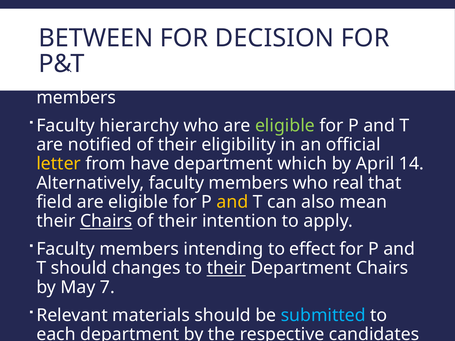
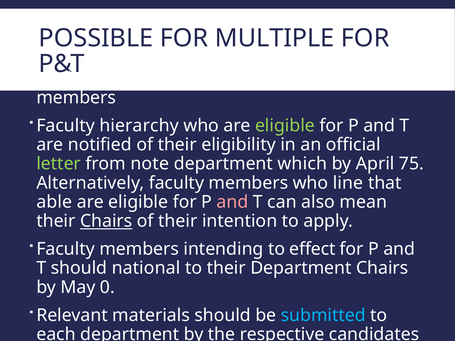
BETWEEN: BETWEEN -> POSSIBLE (96, 38)
DECISION: DECISION -> MULTIPLE (275, 38)
letter colour: yellow -> light green (59, 164)
have: have -> note (150, 164)
14: 14 -> 75 (411, 164)
real: real -> line (348, 183)
field: field -> able (54, 202)
and colour: yellow -> pink (232, 202)
changes: changes -> national (146, 268)
their underline: present -> none (226, 268)
7: 7 -> 0 (107, 287)
